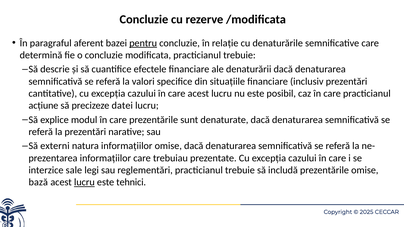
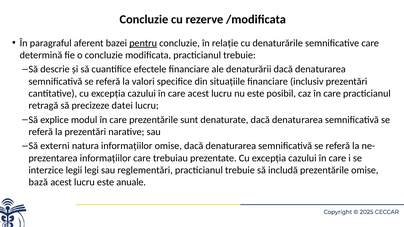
acțiune: acțiune -> retragă (43, 106)
sale: sale -> legii (74, 170)
lucru underline: present -> none (84, 183)
tehnici: tehnici -> anuale (131, 183)
